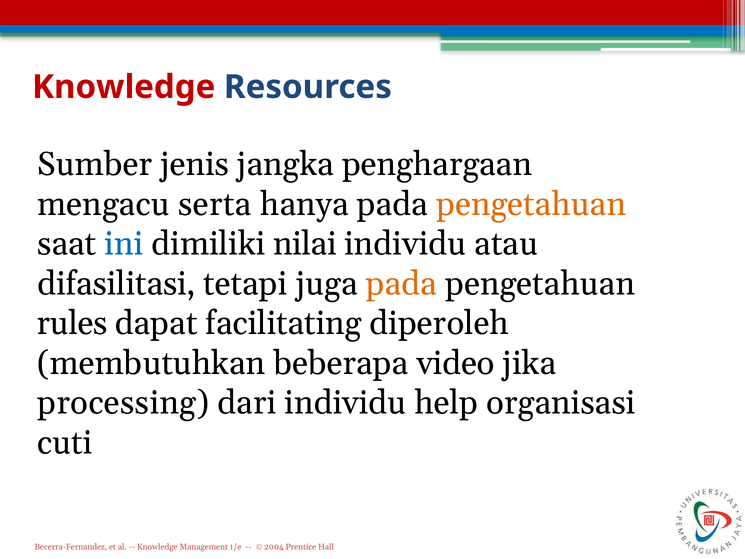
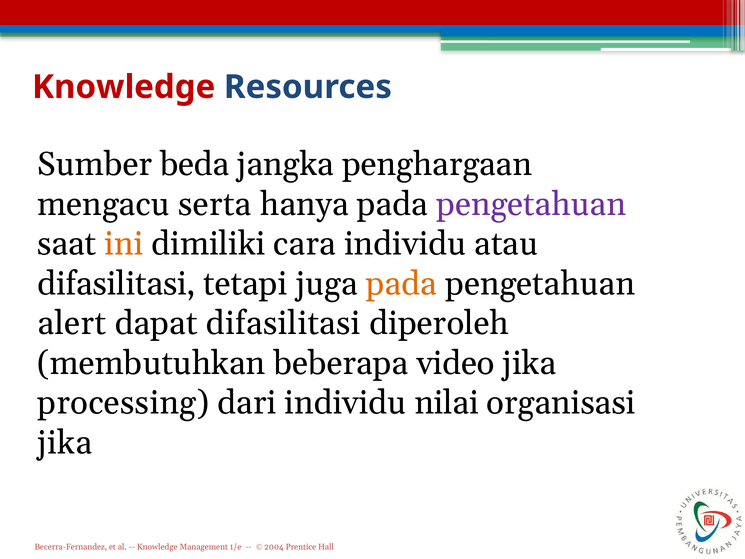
jenis: jenis -> beda (195, 164)
pengetahuan colour: orange -> purple (531, 204)
ini colour: blue -> orange (124, 244)
nilai: nilai -> cara (305, 244)
rules: rules -> alert (72, 323)
dapat facilitating: facilitating -> difasilitasi (283, 323)
help: help -> nilai (447, 403)
cuti: cuti -> jika (65, 443)
